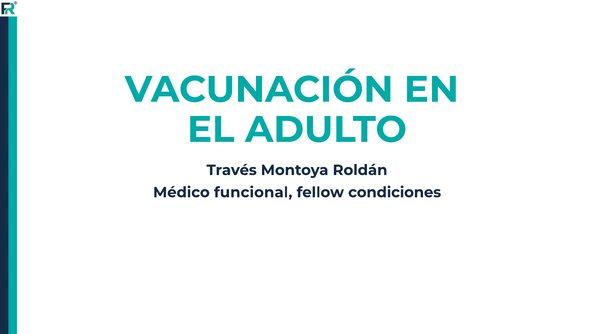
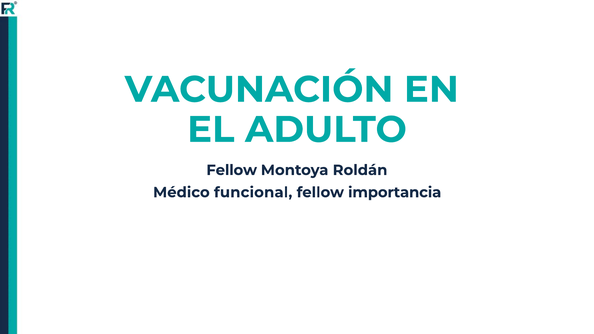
Través: Través -> Fellow (232, 170)
condiciones: condiciones -> importancia (395, 192)
